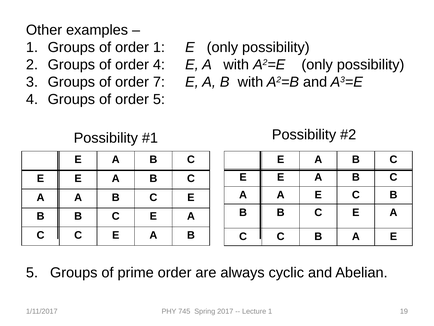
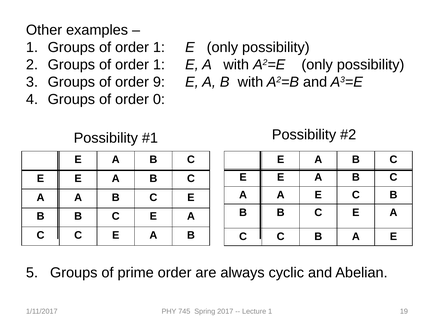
4: 4 -> 1 (159, 65)
7: 7 -> 9 (159, 82)
order 5: 5 -> 0 (159, 99)
